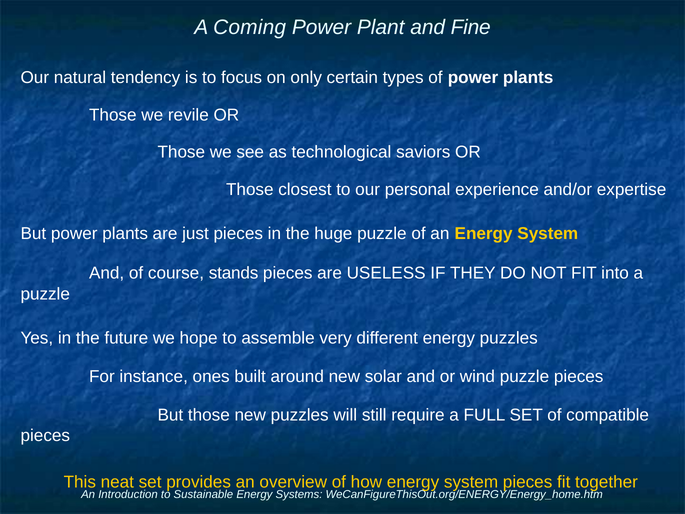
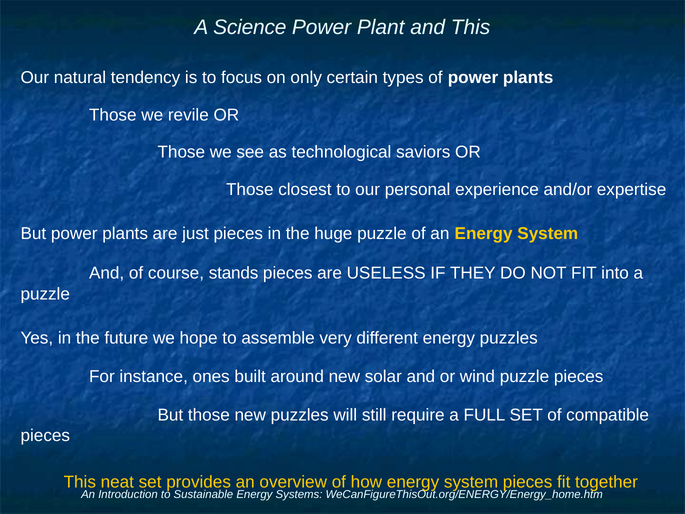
Coming: Coming -> Science (250, 27)
and Fine: Fine -> This (471, 27)
